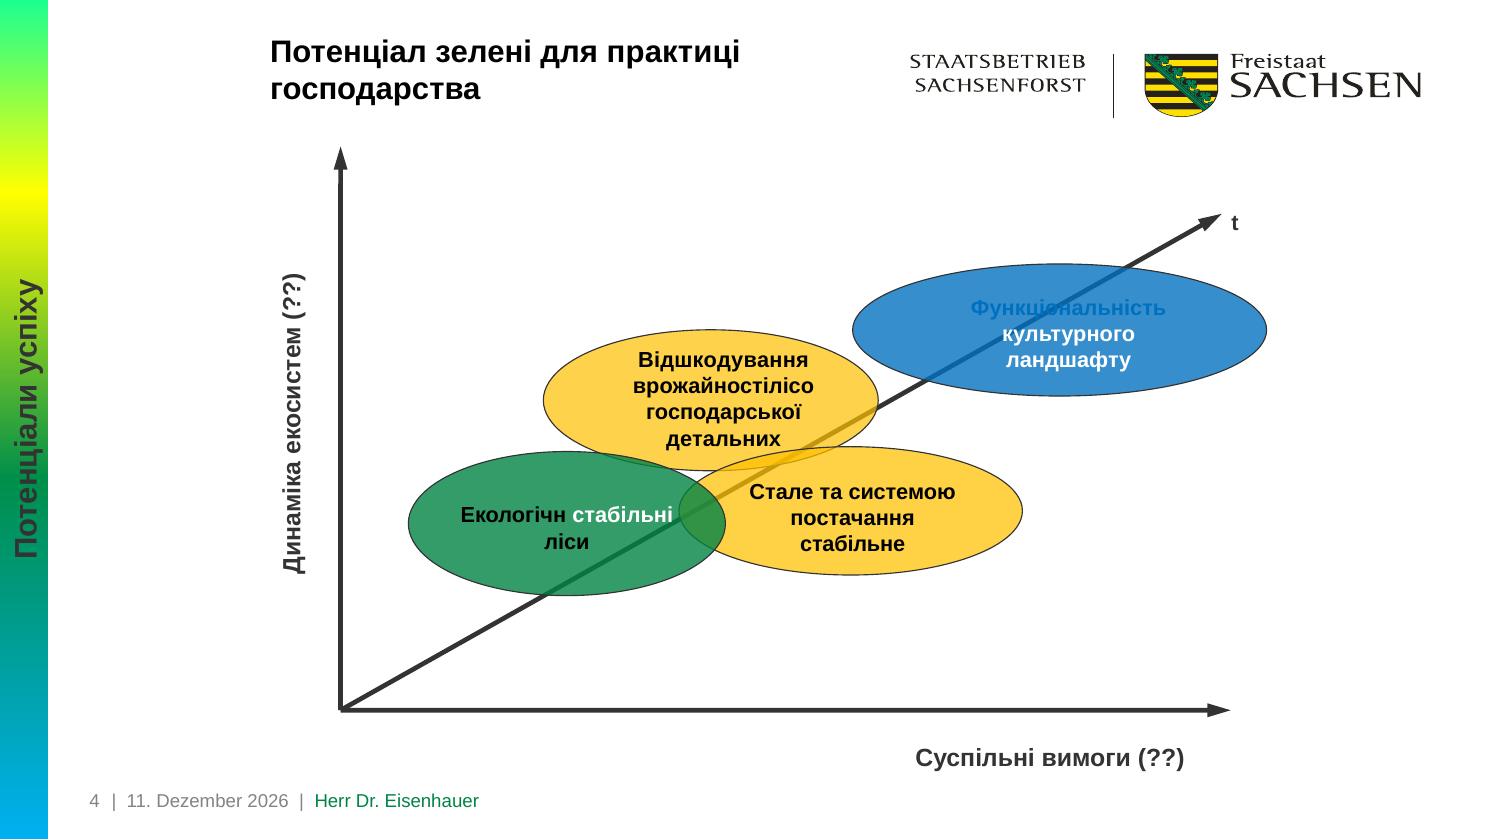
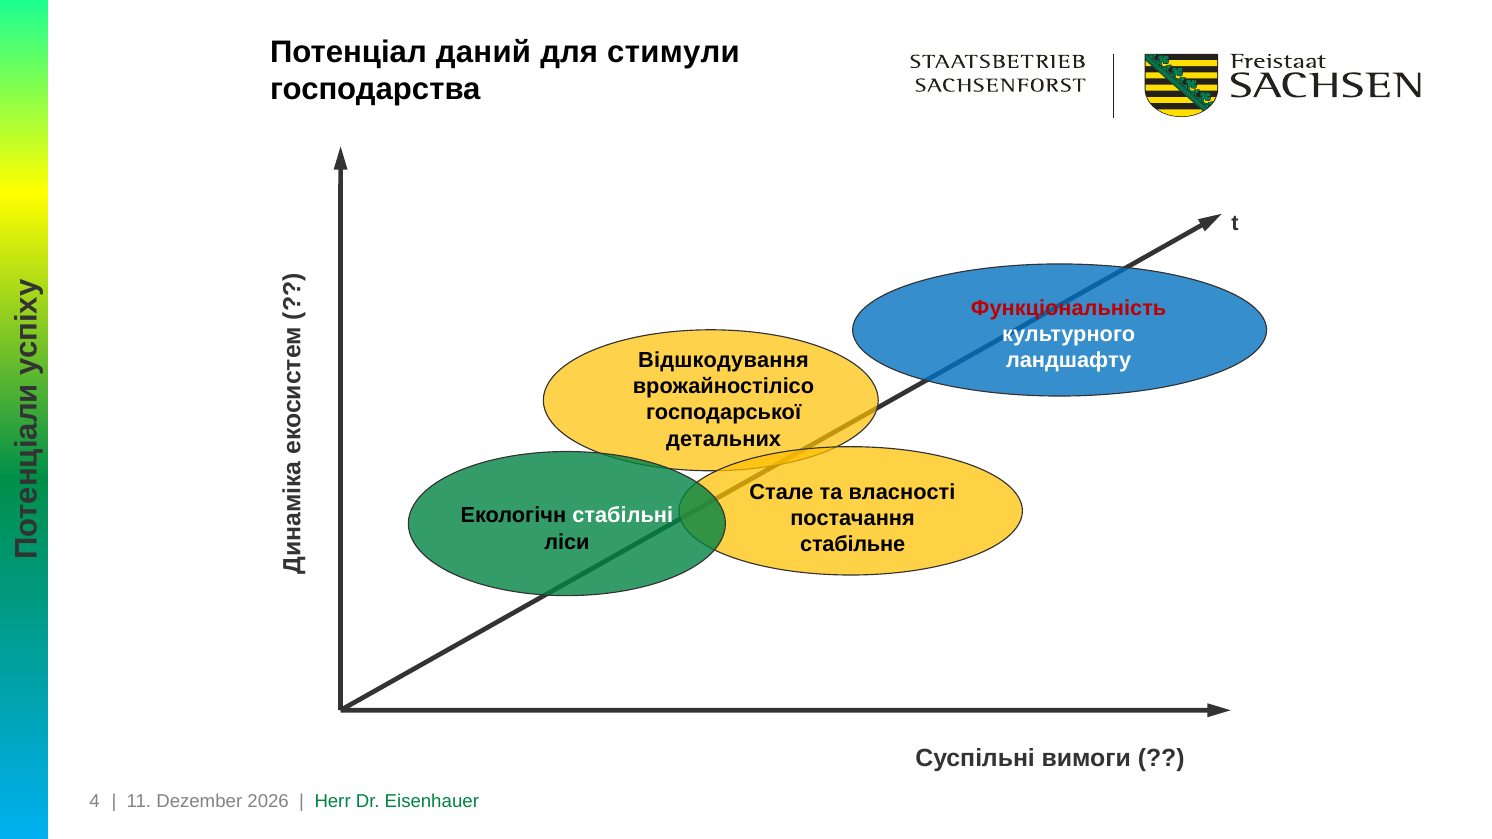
зелені: зелені -> даний (483, 52)
практиці: практиці -> стимули (674, 52)
Функціональність colour: blue -> red (1069, 308)
системою: системою -> власності (902, 492)
